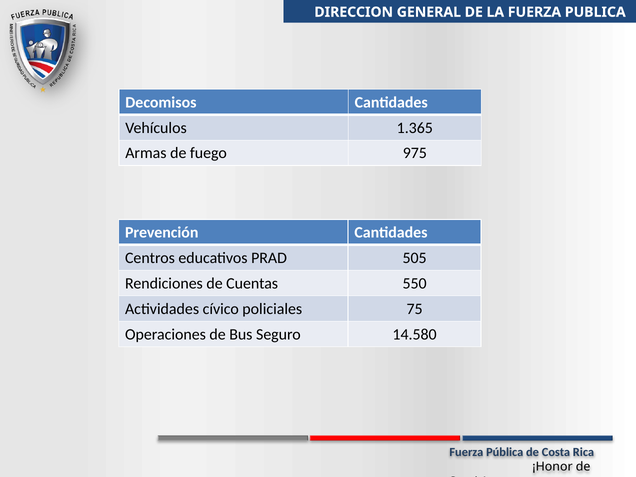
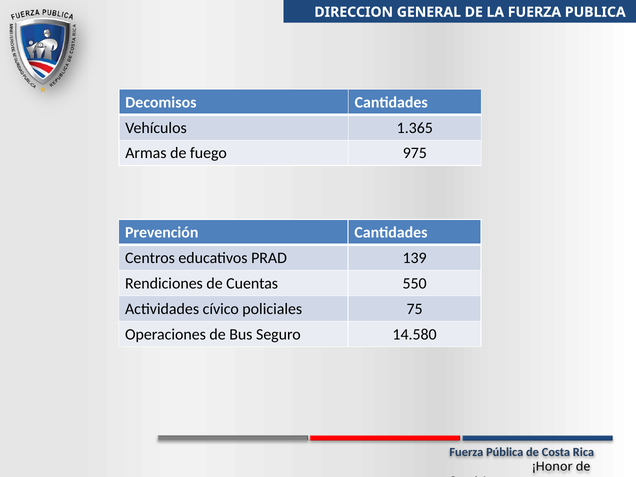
505: 505 -> 139 (415, 258)
